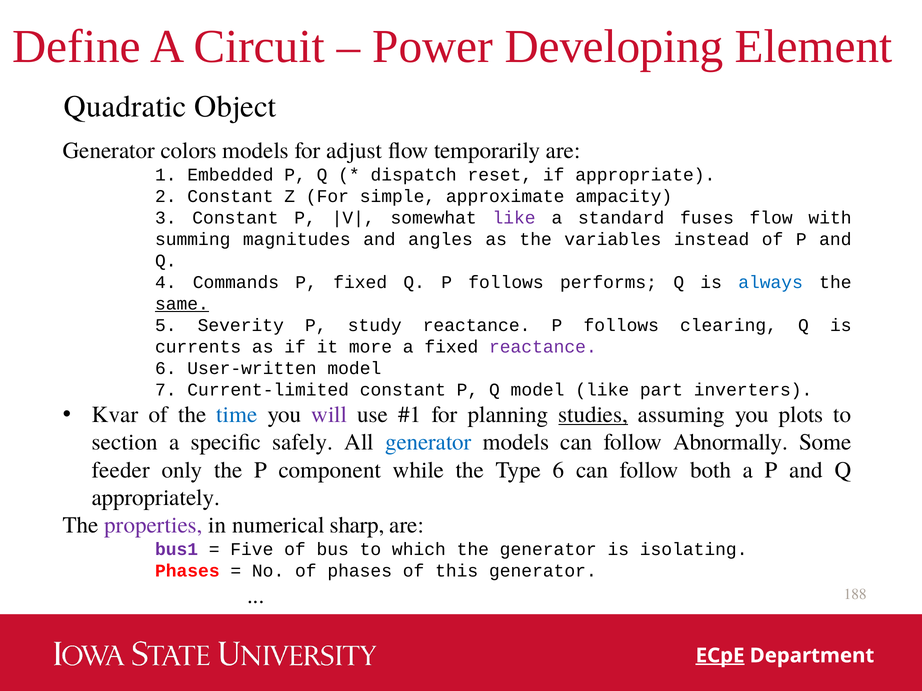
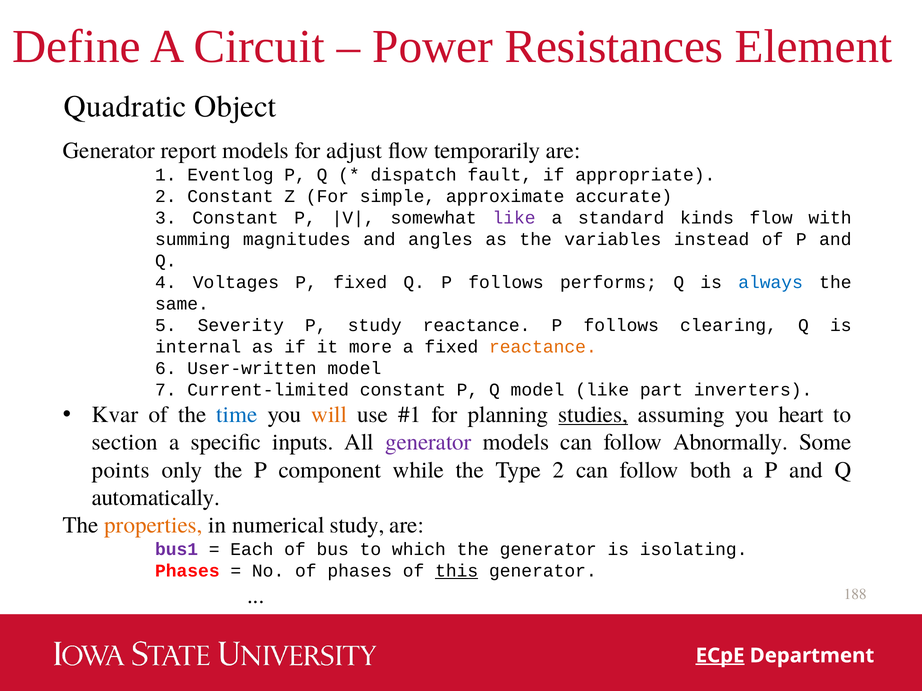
Developing: Developing -> Resistances (614, 47)
colors: colors -> report (189, 151)
Embedded: Embedded -> Eventlog (230, 175)
reset: reset -> fault (500, 175)
ampacity: ampacity -> accurate (624, 196)
fuses: fuses -> kinds (707, 218)
Commands: Commands -> Voltages (236, 282)
same underline: present -> none (182, 304)
currents: currents -> internal (198, 347)
reactance colour: purple -> orange (543, 347)
will colour: purple -> orange (329, 415)
plots: plots -> heart (801, 415)
safely: safely -> inputs (303, 443)
generator colour: blue -> purple (428, 443)
feeder: feeder -> points (121, 470)
Type 6: 6 -> 2 (559, 470)
appropriately: appropriately -> automatically (156, 498)
properties colour: purple -> orange (153, 526)
numerical sharp: sharp -> study (357, 526)
Five: Five -> Each (252, 550)
this underline: none -> present (457, 571)
